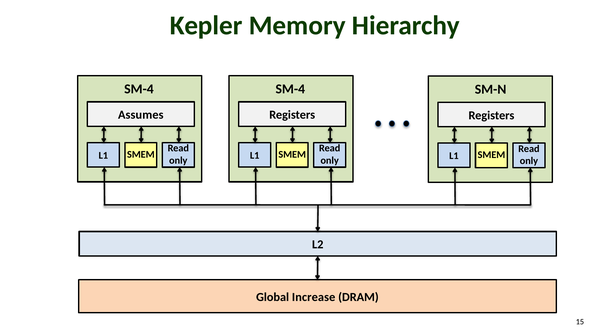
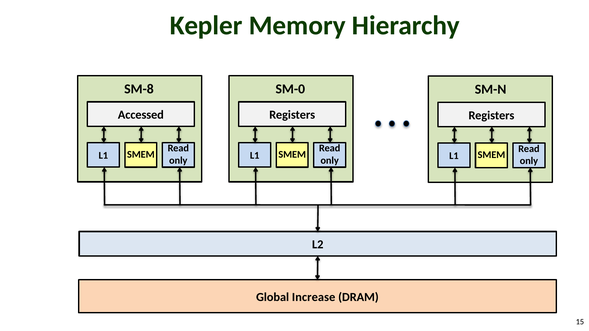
SM-4: SM-4 -> SM-8 (139, 89)
SM-4: SM-4 -> SM-0 (290, 89)
Assumes: Assumes -> Accessed (141, 115)
